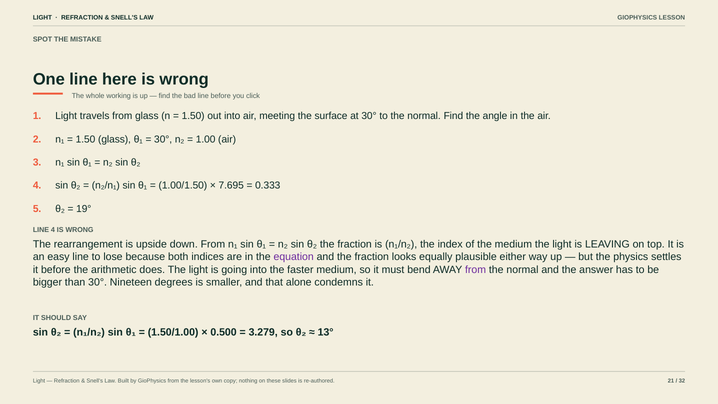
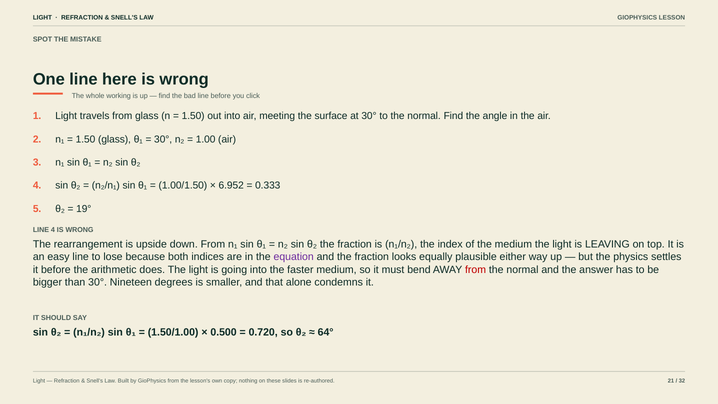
7.695: 7.695 -> 6.952 (231, 186)
from colour: purple -> red (476, 269)
3.279: 3.279 -> 0.720 (263, 332)
13°: 13° -> 64° (326, 332)
